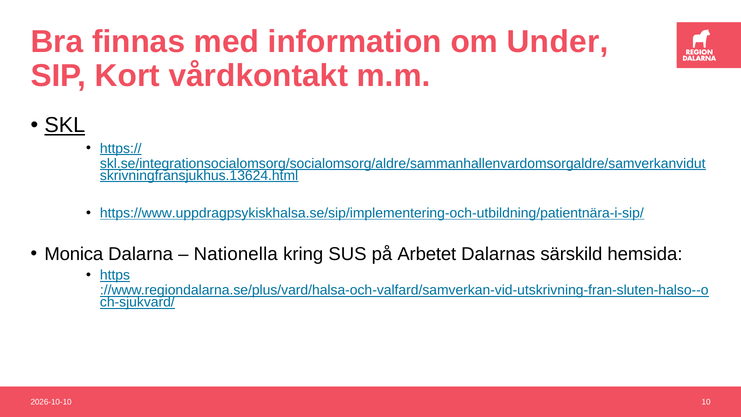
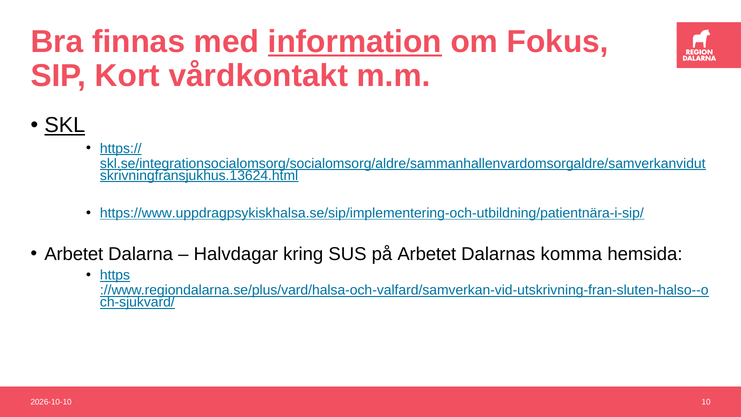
information underline: none -> present (355, 42)
Under: Under -> Fokus (558, 42)
Monica: Monica -> Arbetet (74, 254)
Nationella: Nationella -> Halvdagar (236, 254)
särskild: särskild -> komma (571, 254)
